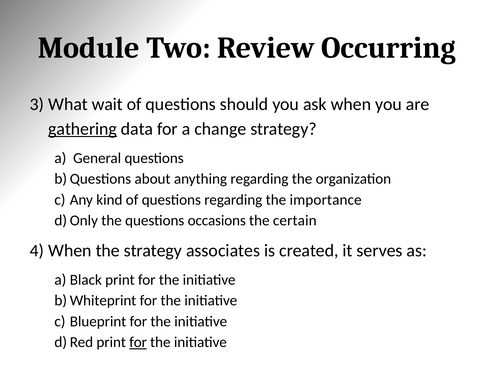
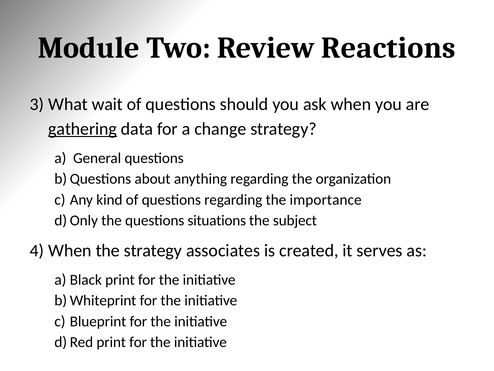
Occurring: Occurring -> Reactions (388, 48)
occasions: occasions -> situations (217, 220)
certain: certain -> subject (295, 220)
for underline: present -> none (138, 342)
